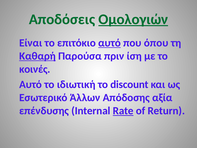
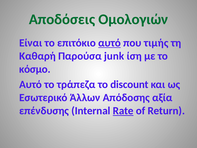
Ομολογιών underline: present -> none (133, 19)
όπου: όπου -> τιμής (156, 43)
Καθαρή underline: present -> none (37, 56)
πριν: πριν -> junk (114, 56)
κοινές: κοινές -> κόσμο (35, 69)
ιδιωτική: ιδιωτική -> τράπεζα (76, 84)
